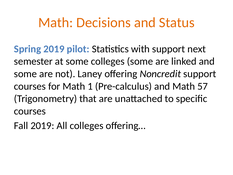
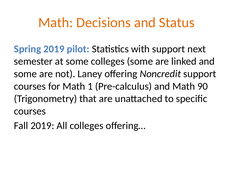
57: 57 -> 90 (203, 86)
